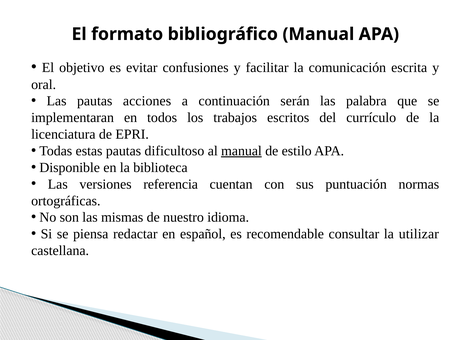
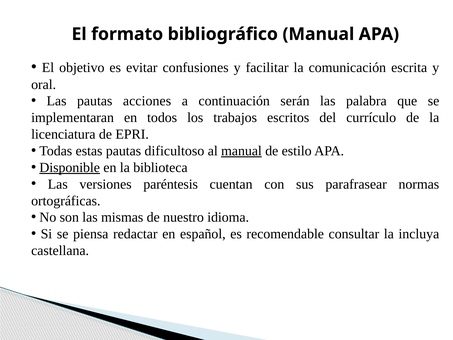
Disponible underline: none -> present (70, 167)
referencia: referencia -> paréntesis (171, 184)
puntuación: puntuación -> parafrasear (356, 184)
utilizar: utilizar -> incluya (419, 234)
